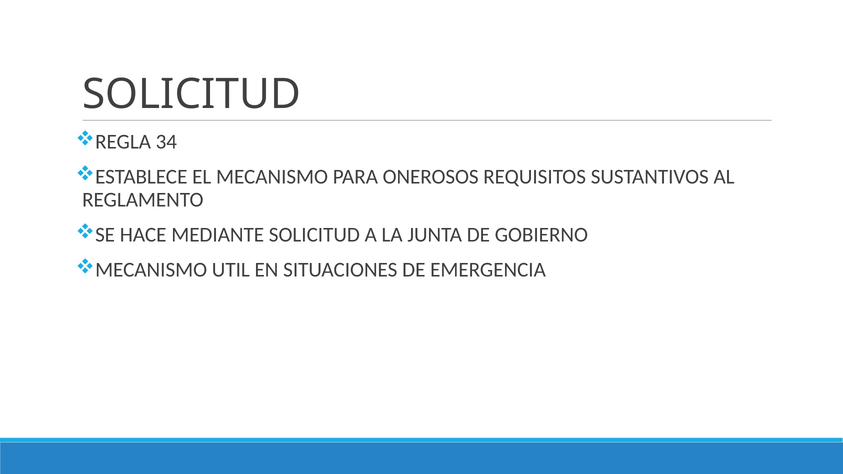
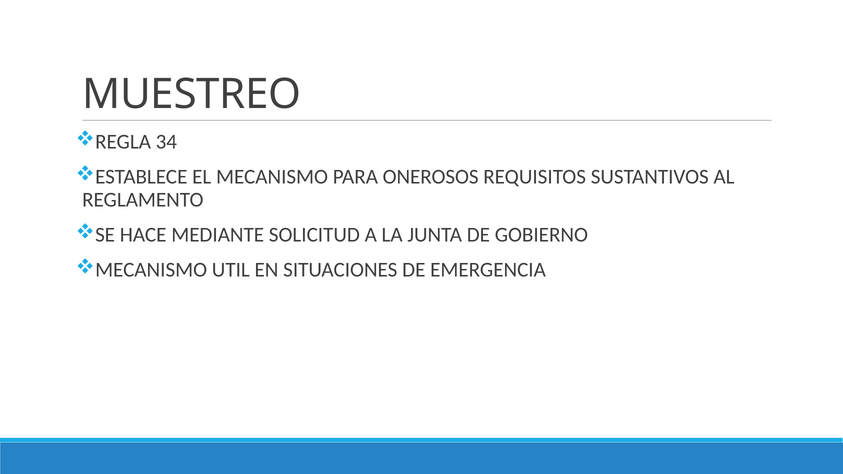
SOLICITUD: SOLICITUD -> MUESTREO (192, 94)
